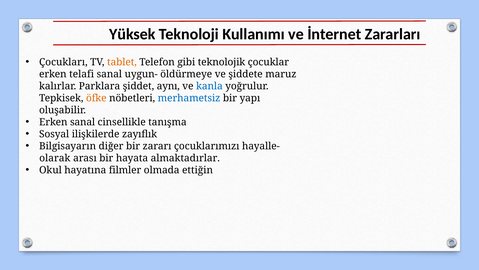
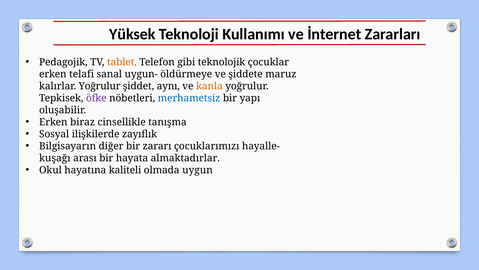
Çocukları: Çocukları -> Pedagojik (63, 62)
kalırlar Parklara: Parklara -> Yoğrulur (100, 86)
kanla colour: blue -> orange (209, 86)
öfke colour: orange -> purple (96, 98)
Erken sanal: sanal -> biraz (83, 122)
olarak: olarak -> kuşağı (55, 158)
filmler: filmler -> kaliteli (125, 170)
ettiğin: ettiğin -> uygun (197, 170)
